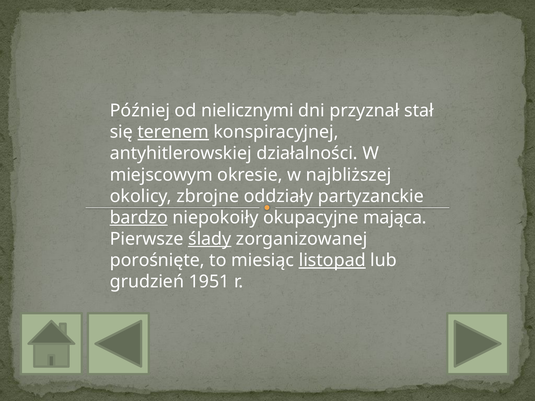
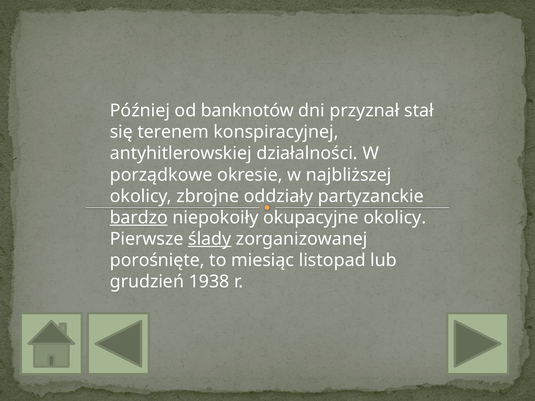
nielicznymi: nielicznymi -> banknotów (247, 111)
terenem underline: present -> none (173, 132)
miejscowym: miejscowym -> porządkowe (161, 175)
okupacyjne mająca: mająca -> okolicy (395, 218)
listopad underline: present -> none (332, 260)
1951: 1951 -> 1938 (209, 282)
